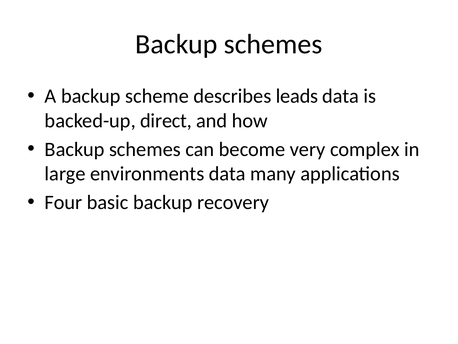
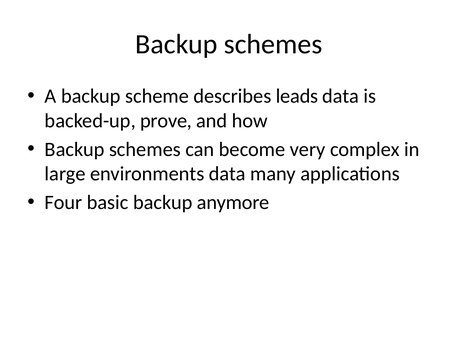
direct: direct -> prove (166, 121)
recovery: recovery -> anymore (233, 202)
